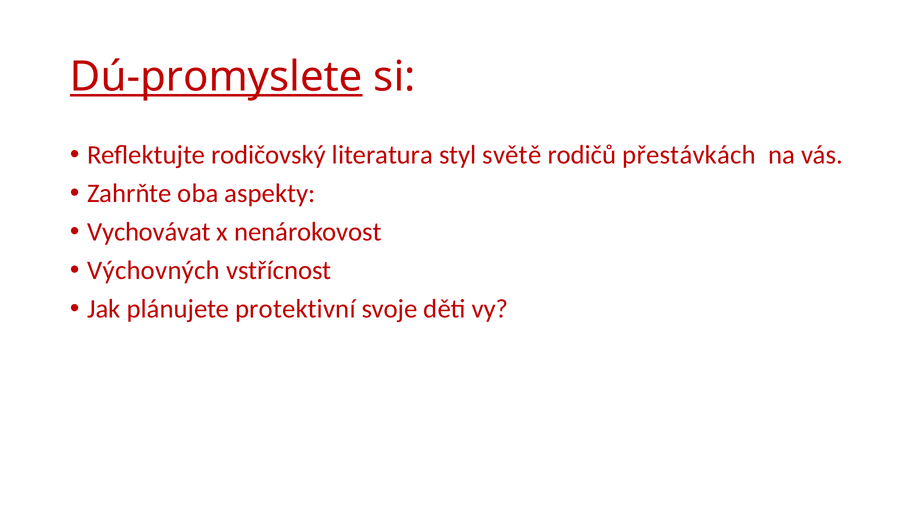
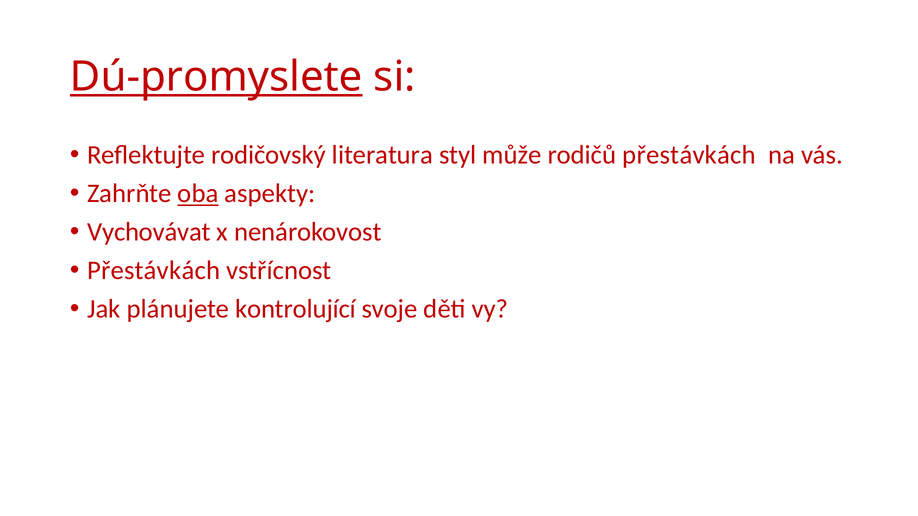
světě: světě -> může (512, 155)
oba underline: none -> present (198, 194)
Výchovných: Výchovných -> Přestávkách (154, 271)
protektivní: protektivní -> kontrolující (296, 309)
